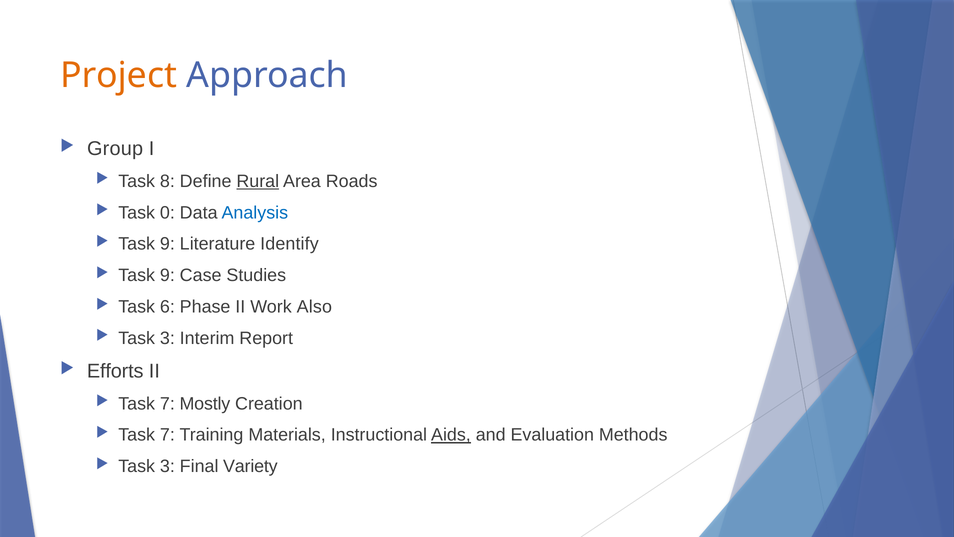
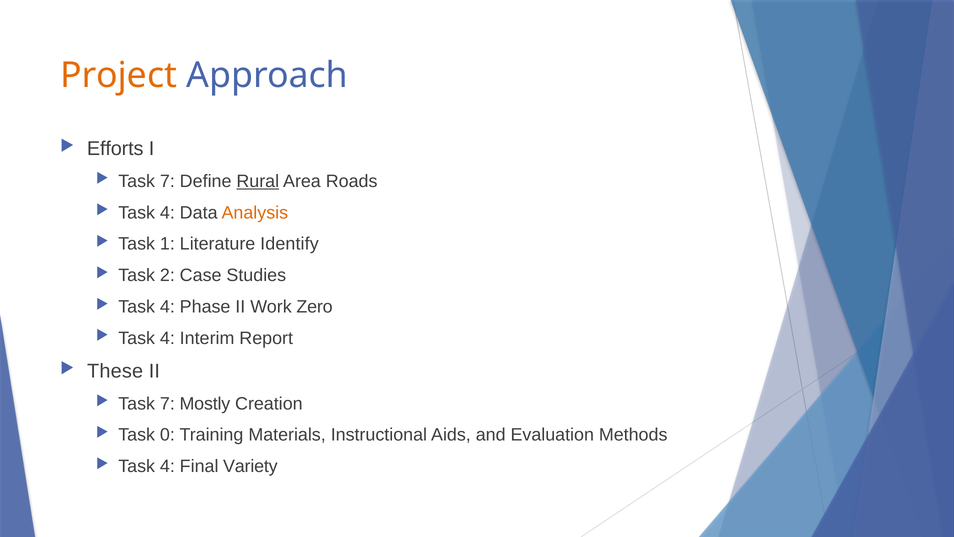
Group: Group -> Efforts (115, 149)
8: 8 -> 7 (167, 181)
0: 0 -> 4 (167, 212)
Analysis colour: blue -> orange (255, 212)
9: 9 -> 1 (167, 244)
9: 9 -> 2 (167, 275)
6: 6 -> 4 (167, 307)
Also: Also -> Zero (315, 307)
3: 3 -> 4 (167, 338)
Efforts: Efforts -> These (115, 371)
7: 7 -> 0 (167, 435)
Aids underline: present -> none (451, 435)
3: 3 -> 4 (167, 466)
